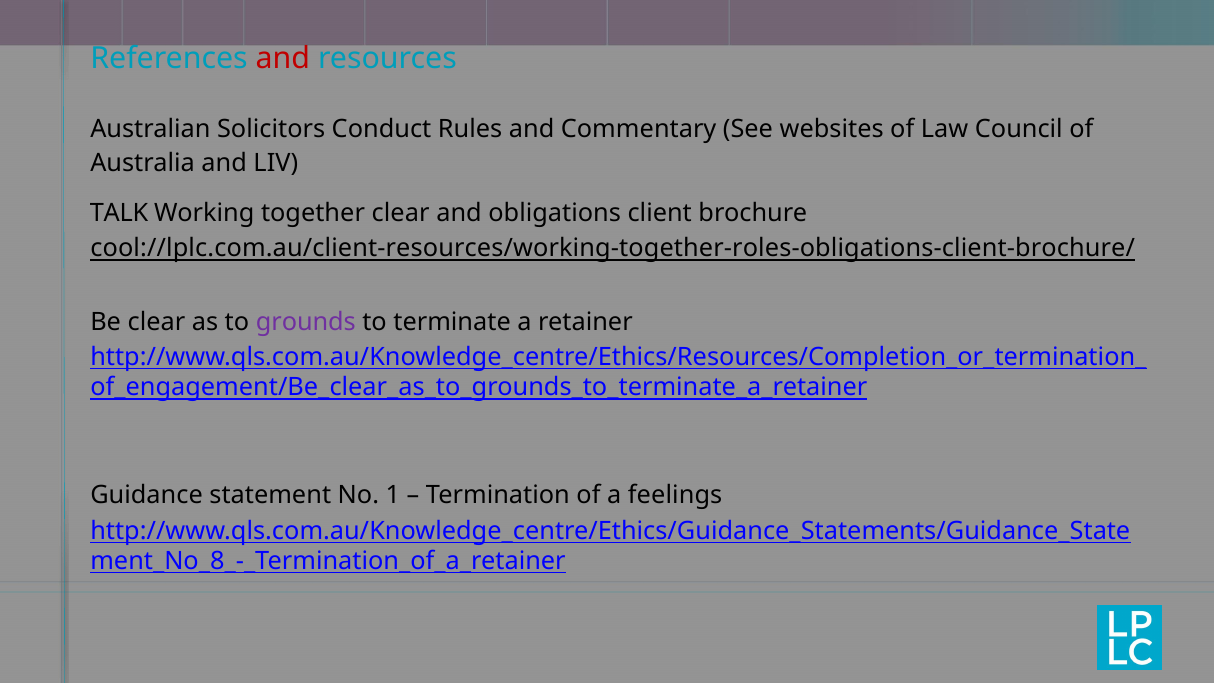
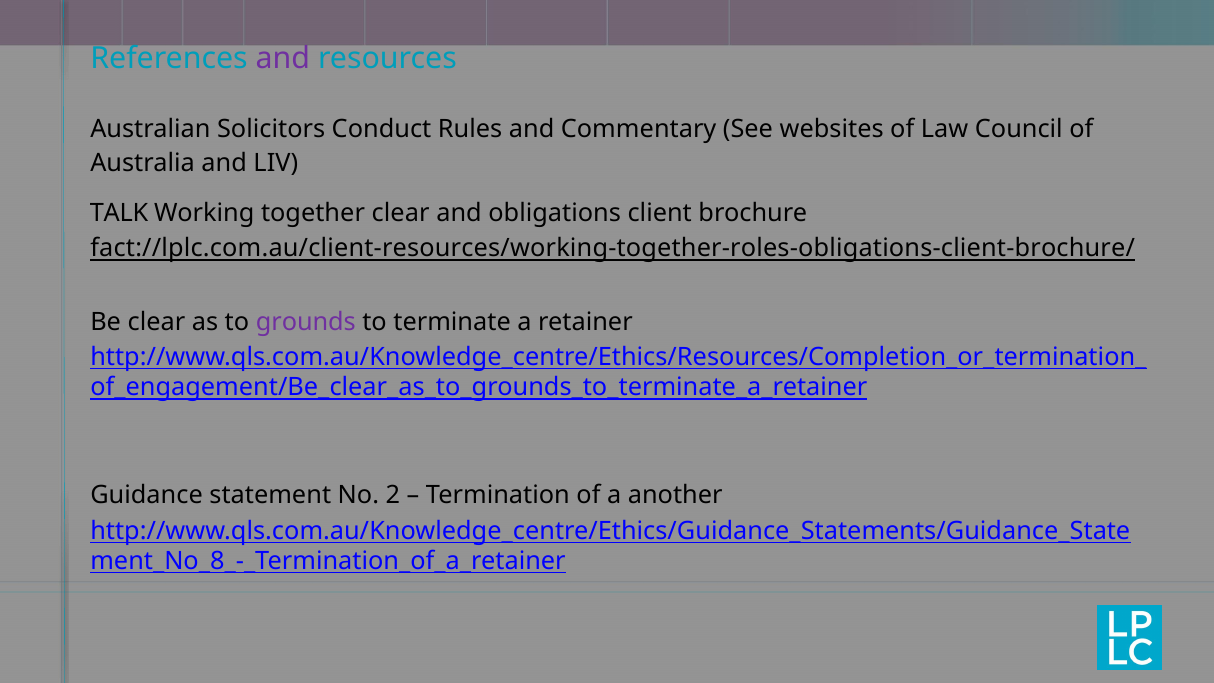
and colour: red -> purple (283, 58)
cool://lplc.com.au/client-resources/working-together-roles-obligations-client-brochure/: cool://lplc.com.au/client-resources/working-together-roles-obligations-client-brochure/ -> fact://lplc.com.au/client-resources/working-together-roles-obligations-client-brochure/ (613, 249)
1: 1 -> 2 (393, 495)
feelings: feelings -> another (675, 495)
